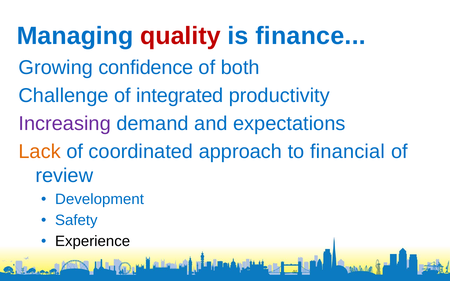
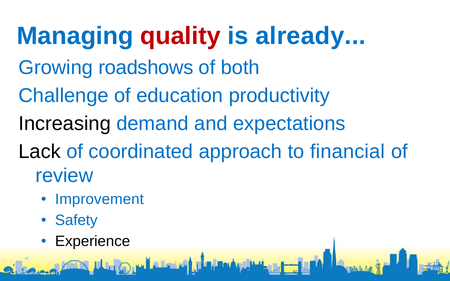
finance: finance -> already (311, 36)
confidence: confidence -> roadshows (146, 68)
integrated: integrated -> education (180, 96)
Increasing colour: purple -> black (65, 124)
Lack colour: orange -> black (40, 152)
Development: Development -> Improvement (99, 199)
